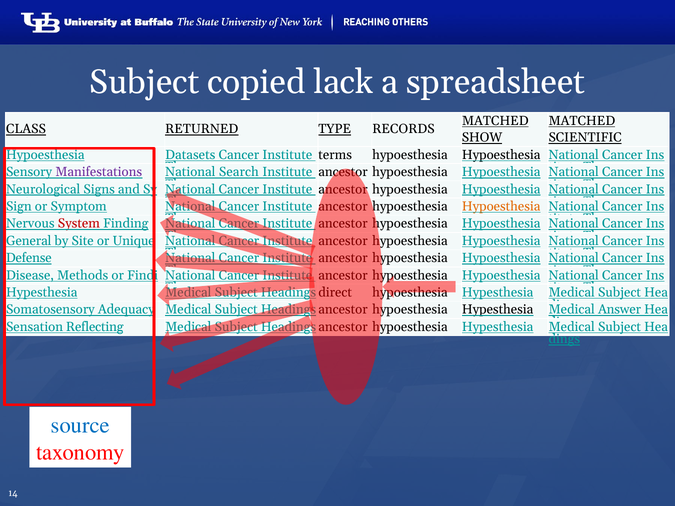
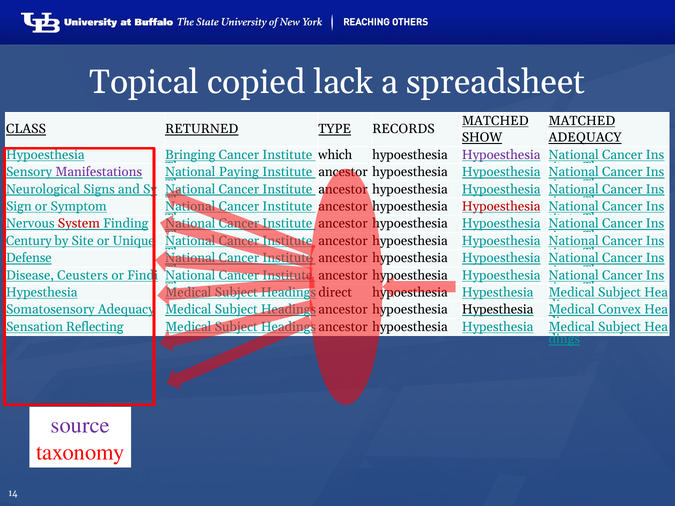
Subject: Subject -> Topical (144, 82)
SCIENTIFIC: SCIENTIFIC -> ADEQUACY (585, 138)
Datasets: Datasets -> Bringing (190, 155)
terms: terms -> which (335, 155)
Hypoesthesia colour: black -> purple (501, 155)
Search: Search -> Paying (239, 172)
Hypoesthesia colour: orange -> red (501, 206)
General: General -> Century (29, 241)
Methods: Methods -> Ceusters (83, 275)
Answer: Answer -> Convex (619, 310)
source colour: blue -> purple (80, 425)
